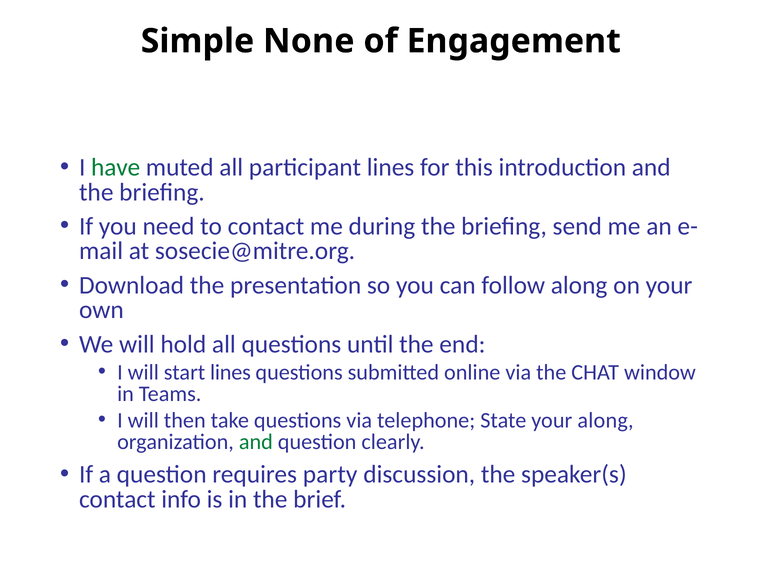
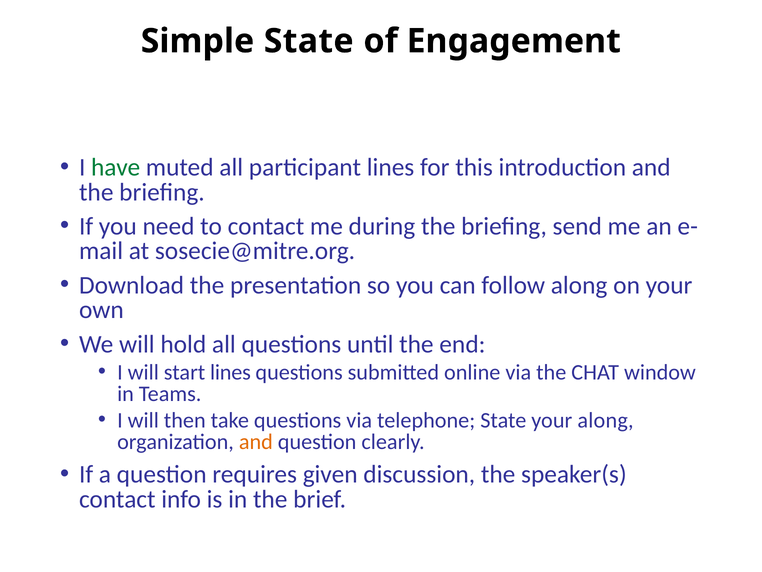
Simple None: None -> State (309, 41)
and colour: green -> orange (256, 442)
party: party -> given (330, 474)
